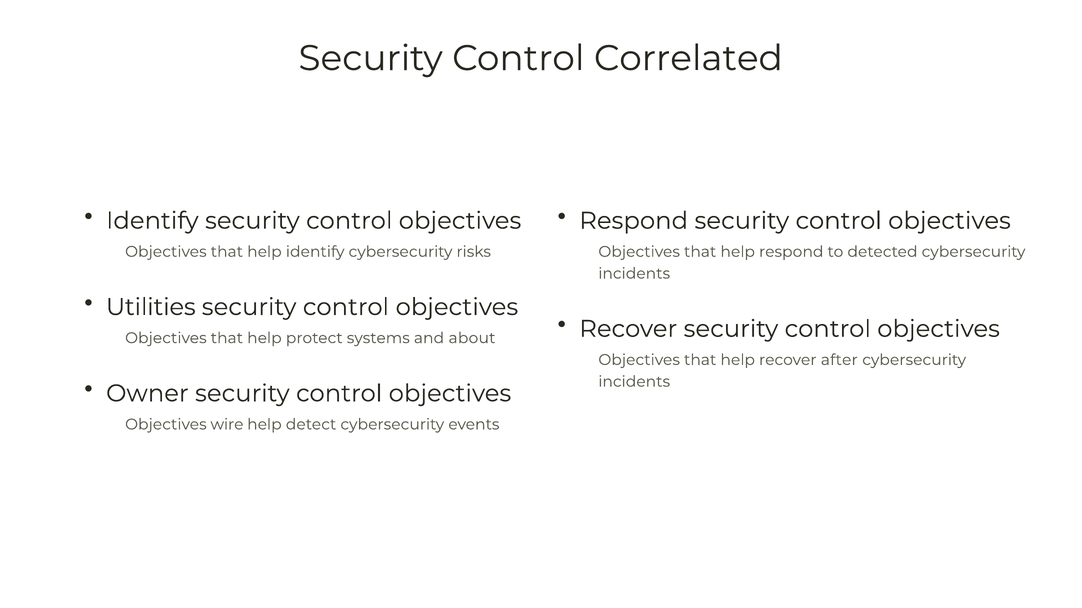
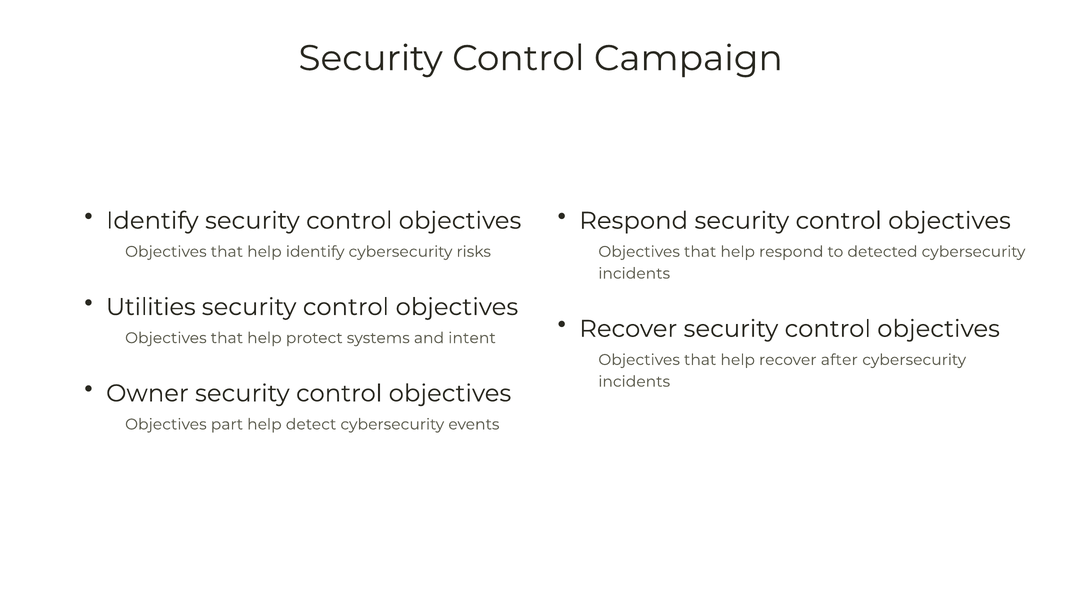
Correlated: Correlated -> Campaign (688, 58)
about: about -> intent (472, 338)
wire: wire -> part (227, 425)
